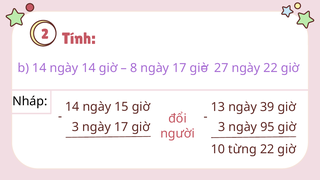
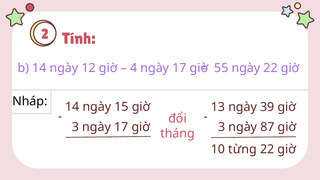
27: 27 -> 55 (221, 68)
ngày 14: 14 -> 12 (89, 68)
8: 8 -> 4 (134, 68)
95: 95 -> 87 (267, 127)
người: người -> tháng (178, 133)
